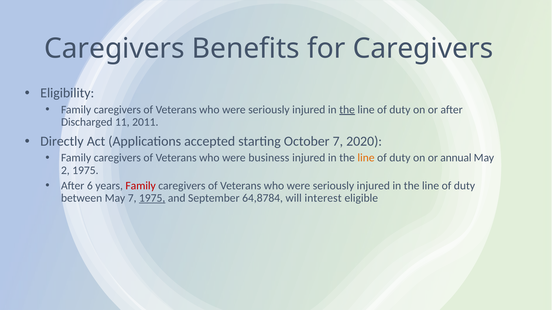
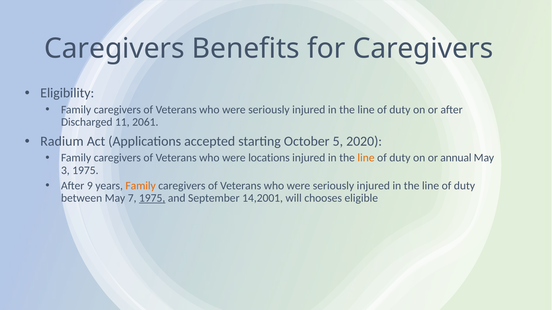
the underline: present -> none (347, 110)
2011: 2011 -> 2061 (145, 122)
Directly: Directly -> Radium (62, 142)
October 7: 7 -> 5 (338, 142)
business: business -> locations (269, 158)
2: 2 -> 3 (65, 171)
6: 6 -> 9 (90, 186)
Family colour: red -> orange (141, 186)
64,8784: 64,8784 -> 14,2001 (263, 198)
interest: interest -> chooses (323, 198)
